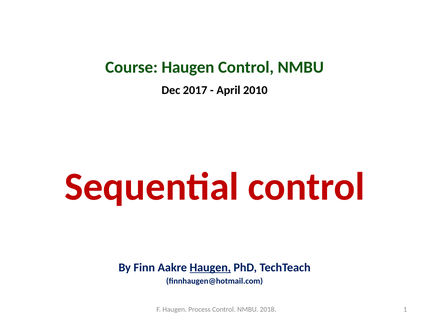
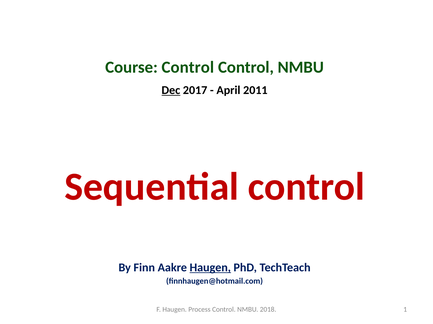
Course Haugen: Haugen -> Control (188, 68)
Dec underline: none -> present (171, 90)
2010: 2010 -> 2011 (255, 90)
